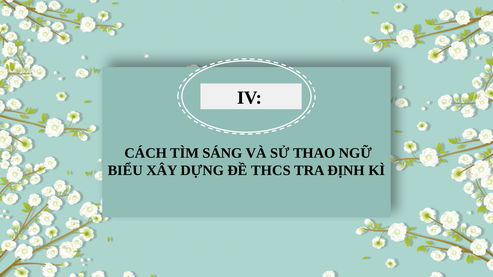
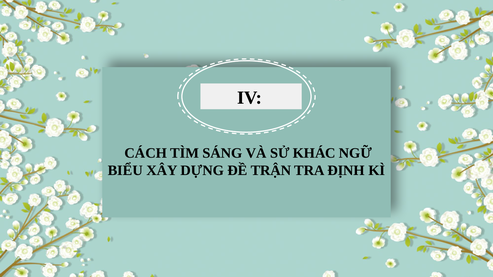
THAO: THAO -> KHÁC (314, 153)
THCS: THCS -> TRẬN (271, 171)
